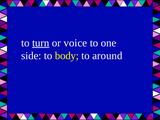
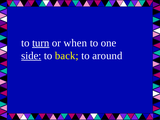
voice: voice -> when (75, 43)
side underline: none -> present (31, 56)
body: body -> back (67, 56)
